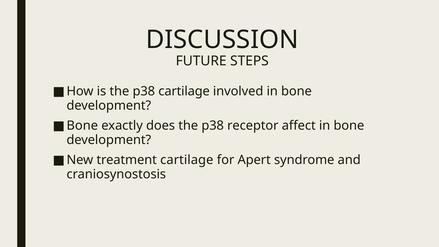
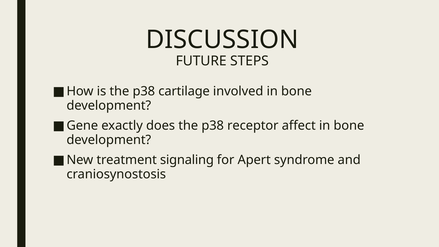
Bone: Bone -> Gene (82, 126)
treatment cartilage: cartilage -> signaling (187, 160)
